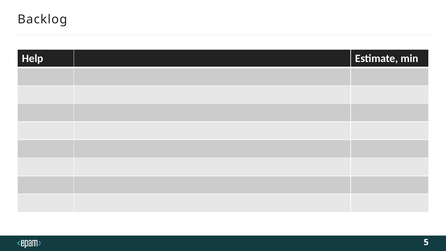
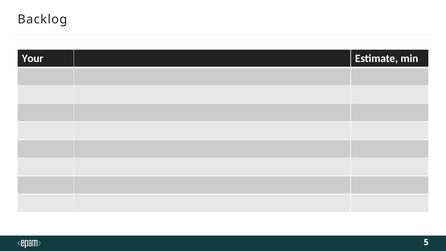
Help: Help -> Your (33, 58)
